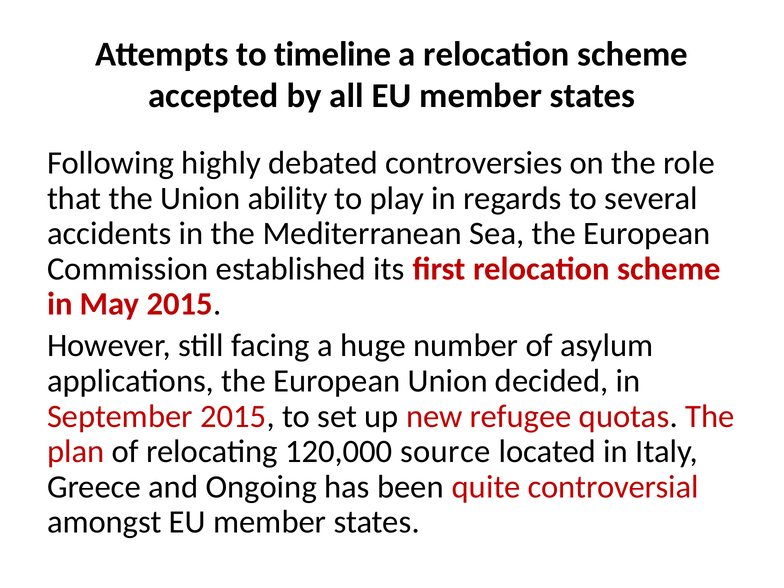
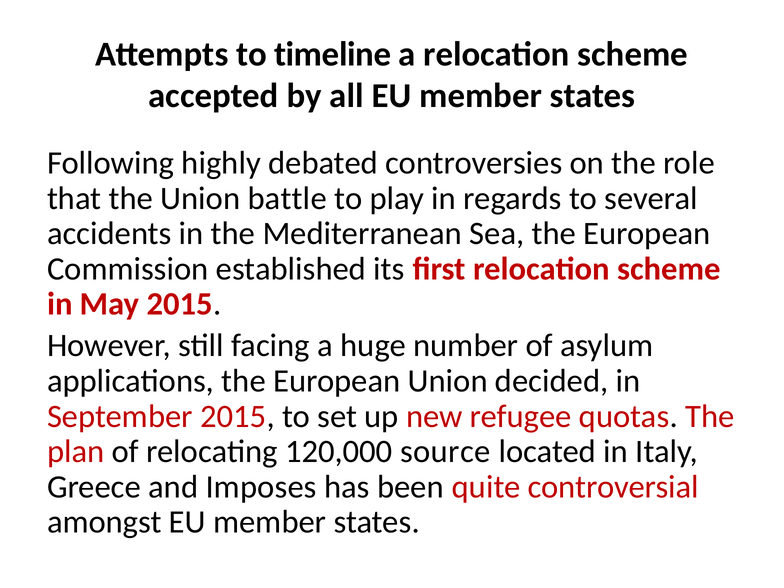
ability: ability -> battle (287, 198)
Ongoing: Ongoing -> Imposes (261, 487)
